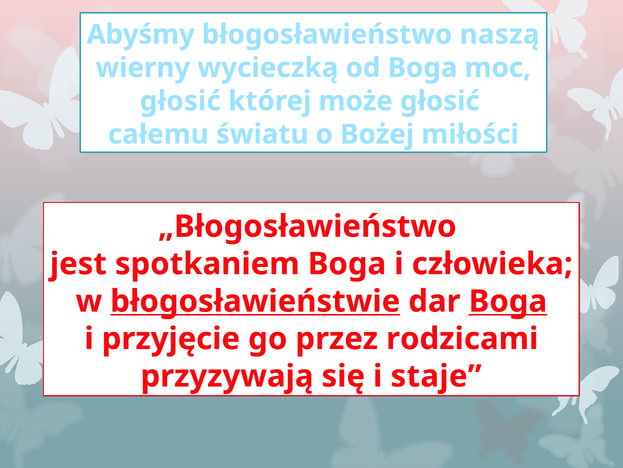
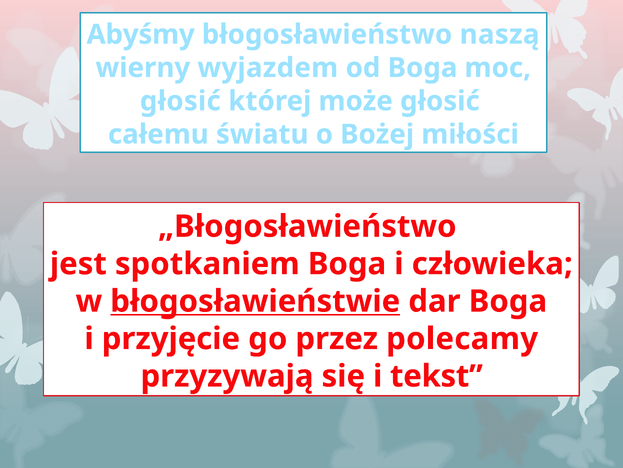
wycieczką: wycieczką -> wyjazdem (268, 68)
Boga underline: present -> none (508, 301)
rodzicami: rodzicami -> polecamy (462, 338)
staje: staje -> tekst (436, 376)
